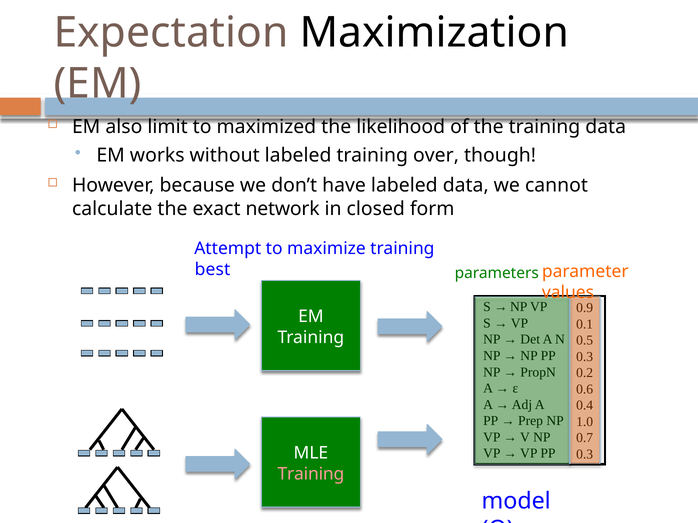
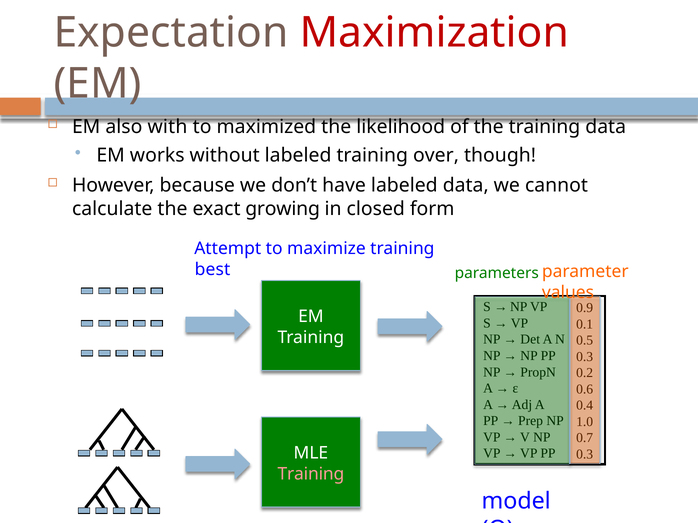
Maximization colour: black -> red (434, 33)
limit: limit -> with (167, 127)
network: network -> growing (283, 209)
